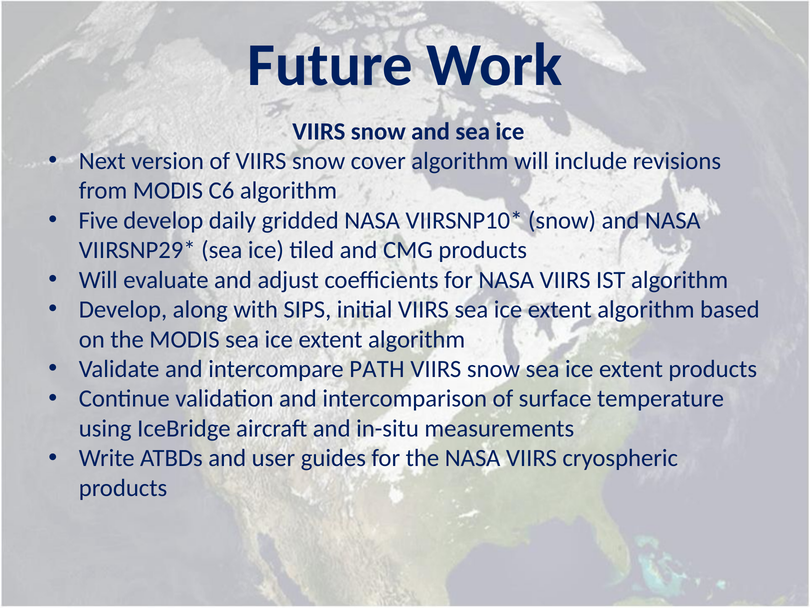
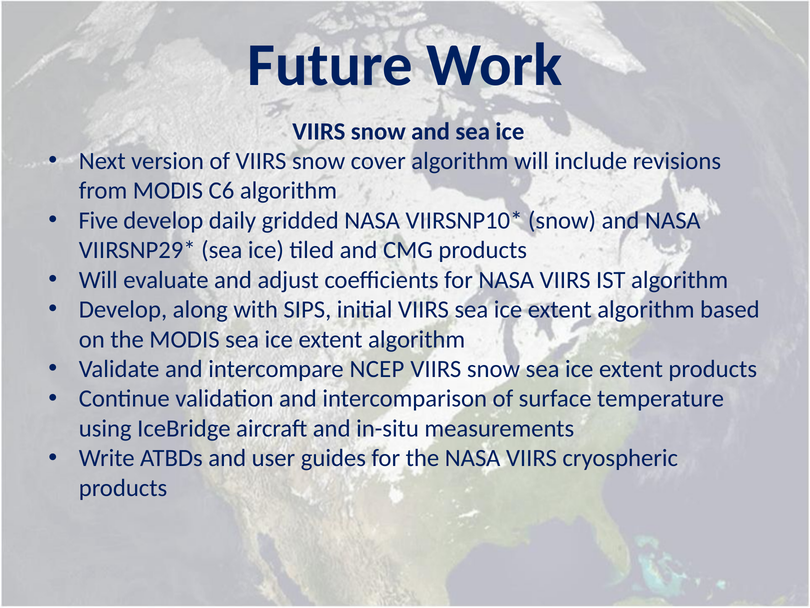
PATH: PATH -> NCEP (377, 369)
